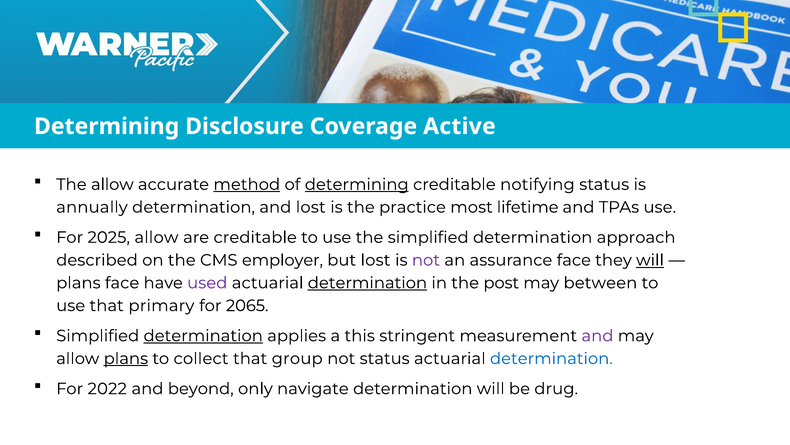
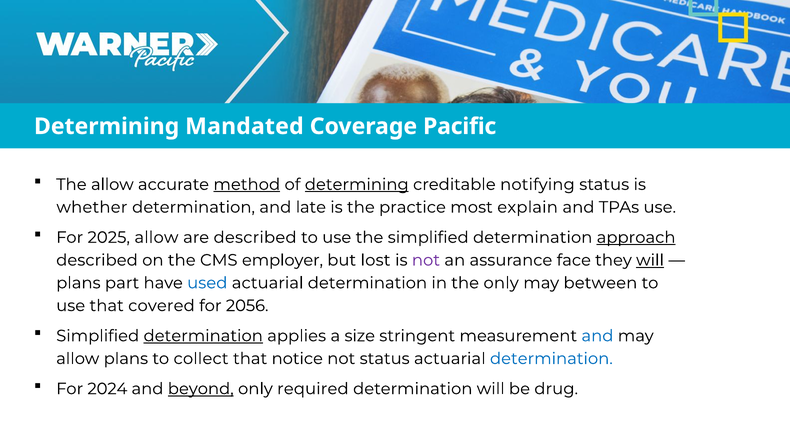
Disclosure: Disclosure -> Mandated (244, 126)
Active: Active -> Pacific (460, 126)
annually: annually -> whether (92, 207)
and lost: lost -> late (311, 207)
lifetime: lifetime -> explain (528, 207)
are creditable: creditable -> described (255, 237)
approach underline: none -> present (636, 237)
plans face: face -> part (122, 283)
used colour: purple -> blue (207, 283)
determination underline: present -> none (367, 283)
the post: post -> only (501, 283)
primary: primary -> covered (161, 305)
2065: 2065 -> 2056 (247, 305)
this: this -> size (360, 335)
and colour: purple -> blue (597, 335)
plans underline: present -> none (126, 358)
group: group -> notice (297, 358)
2022: 2022 -> 2024 (107, 388)
beyond underline: none -> present (201, 388)
navigate: navigate -> required (313, 388)
